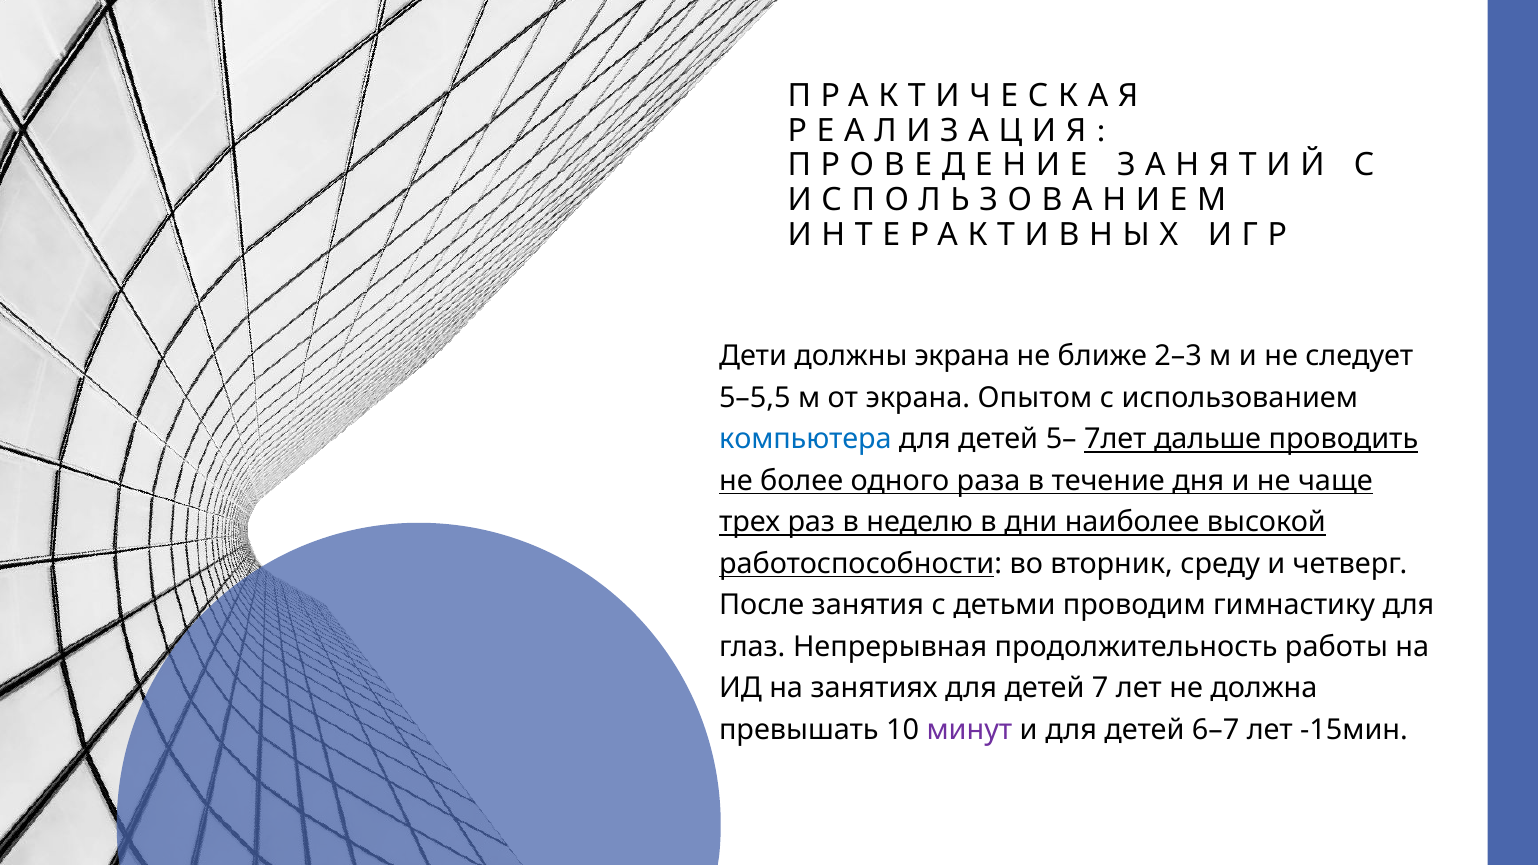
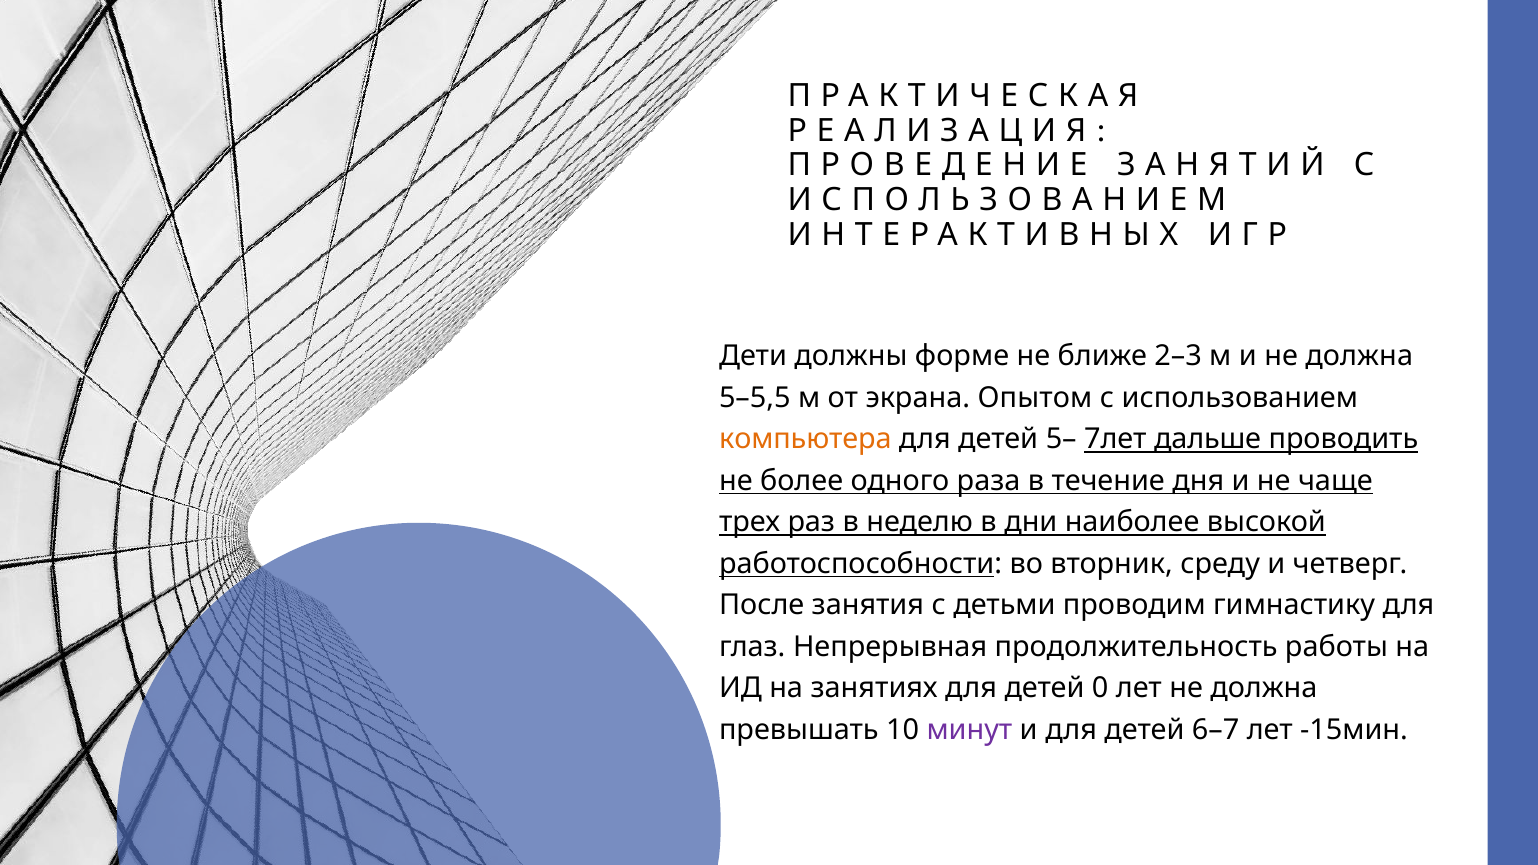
должны экрана: экрана -> форме (962, 356)
и не следует: следует -> должна (1359, 356)
компьютера colour: blue -> orange (805, 439)
7: 7 -> 0 (1100, 688)
